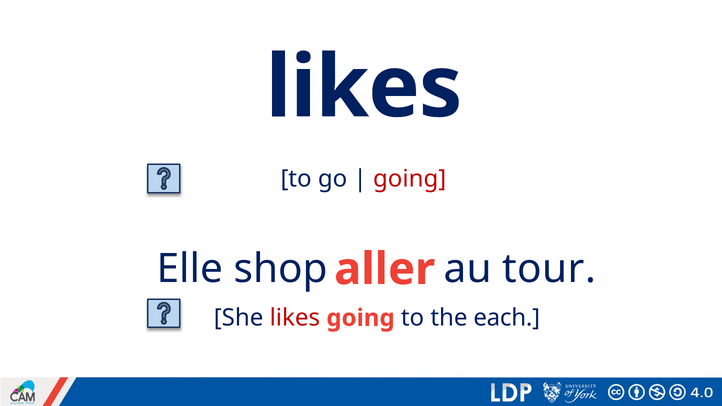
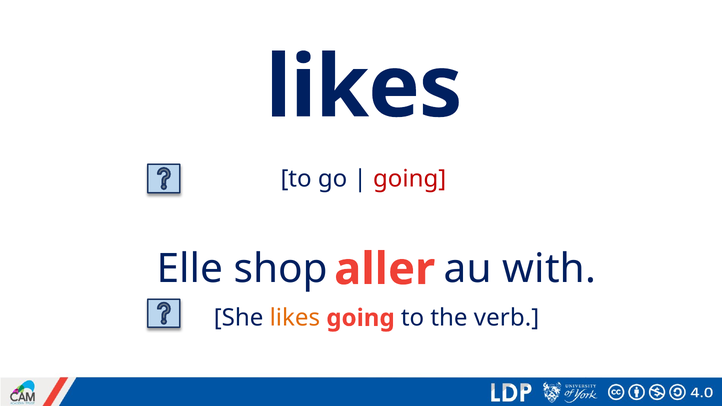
tour: tour -> with (549, 269)
likes colour: red -> orange (295, 318)
each: each -> verb (507, 318)
